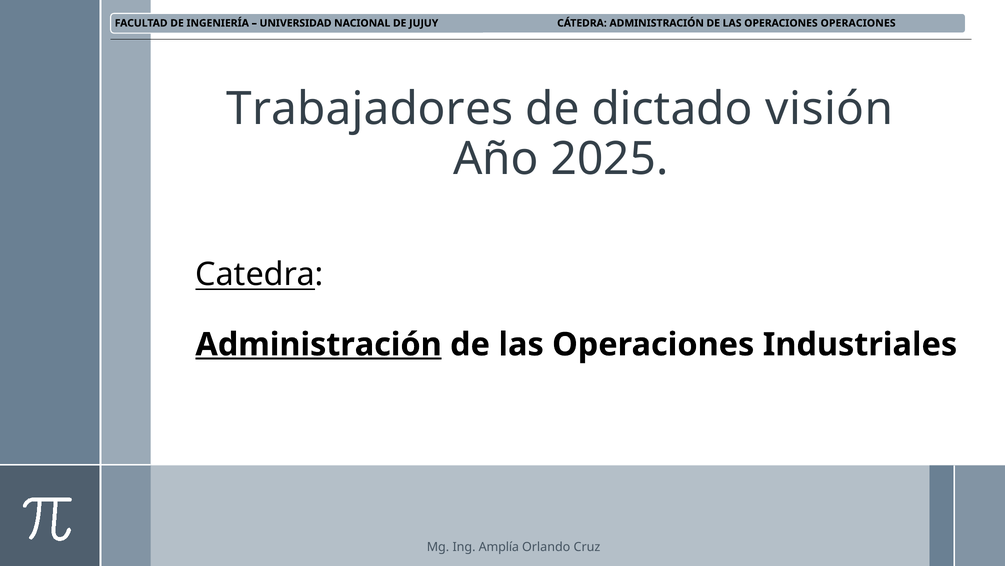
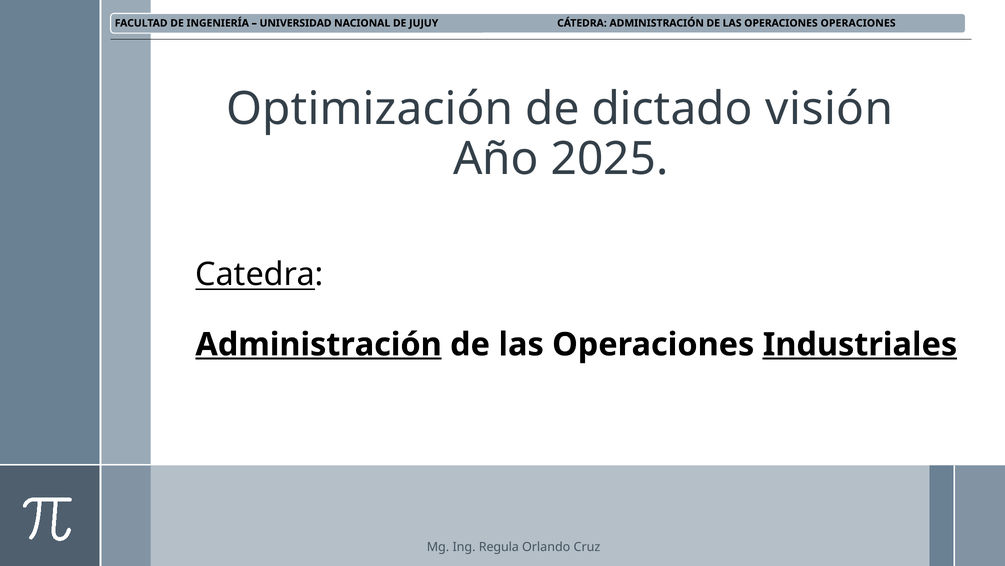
Trabajadores: Trabajadores -> Optimización (370, 109)
Industriales underline: none -> present (860, 344)
Amplía: Amplía -> Regula (499, 547)
